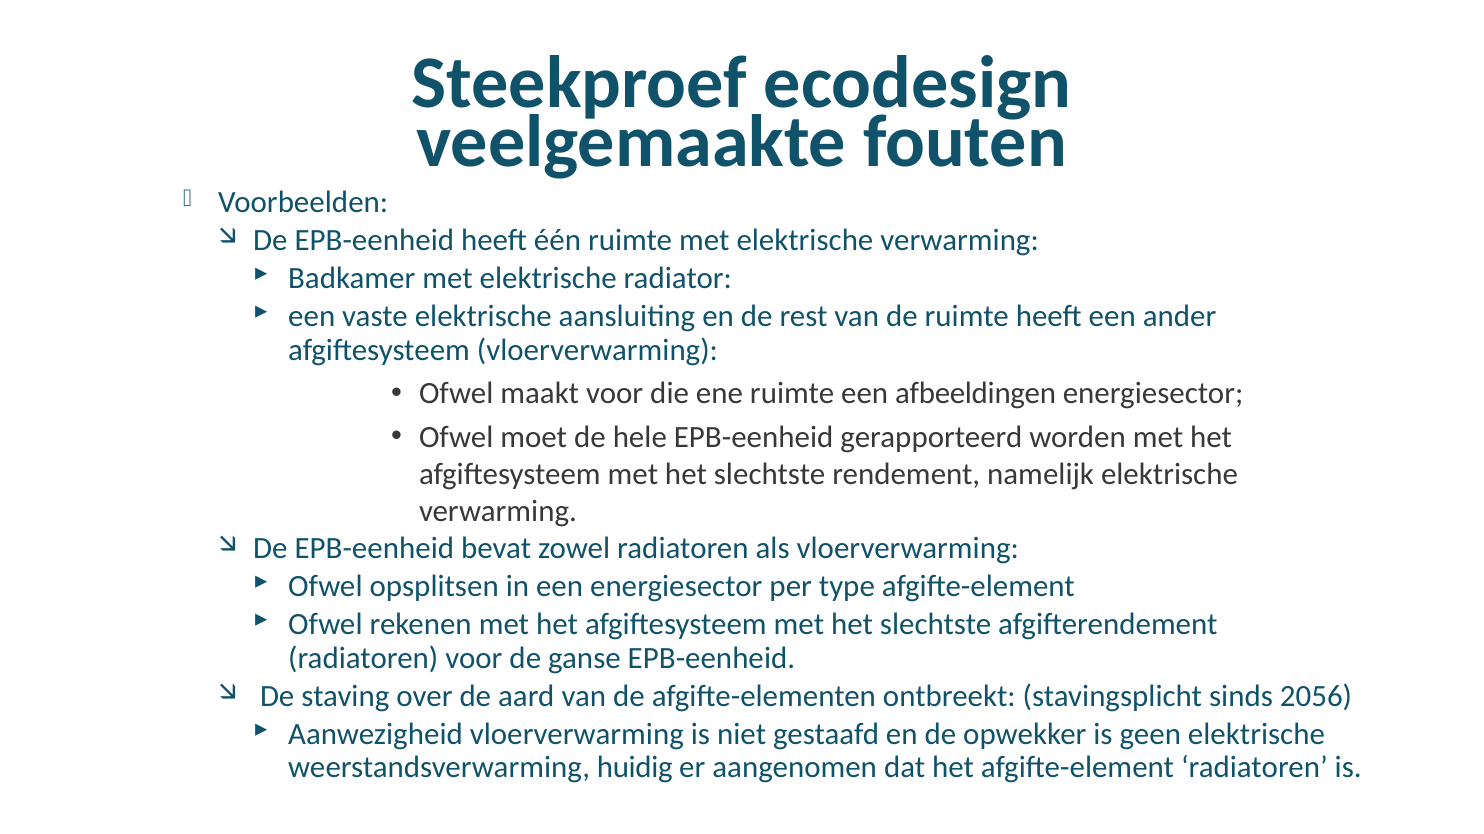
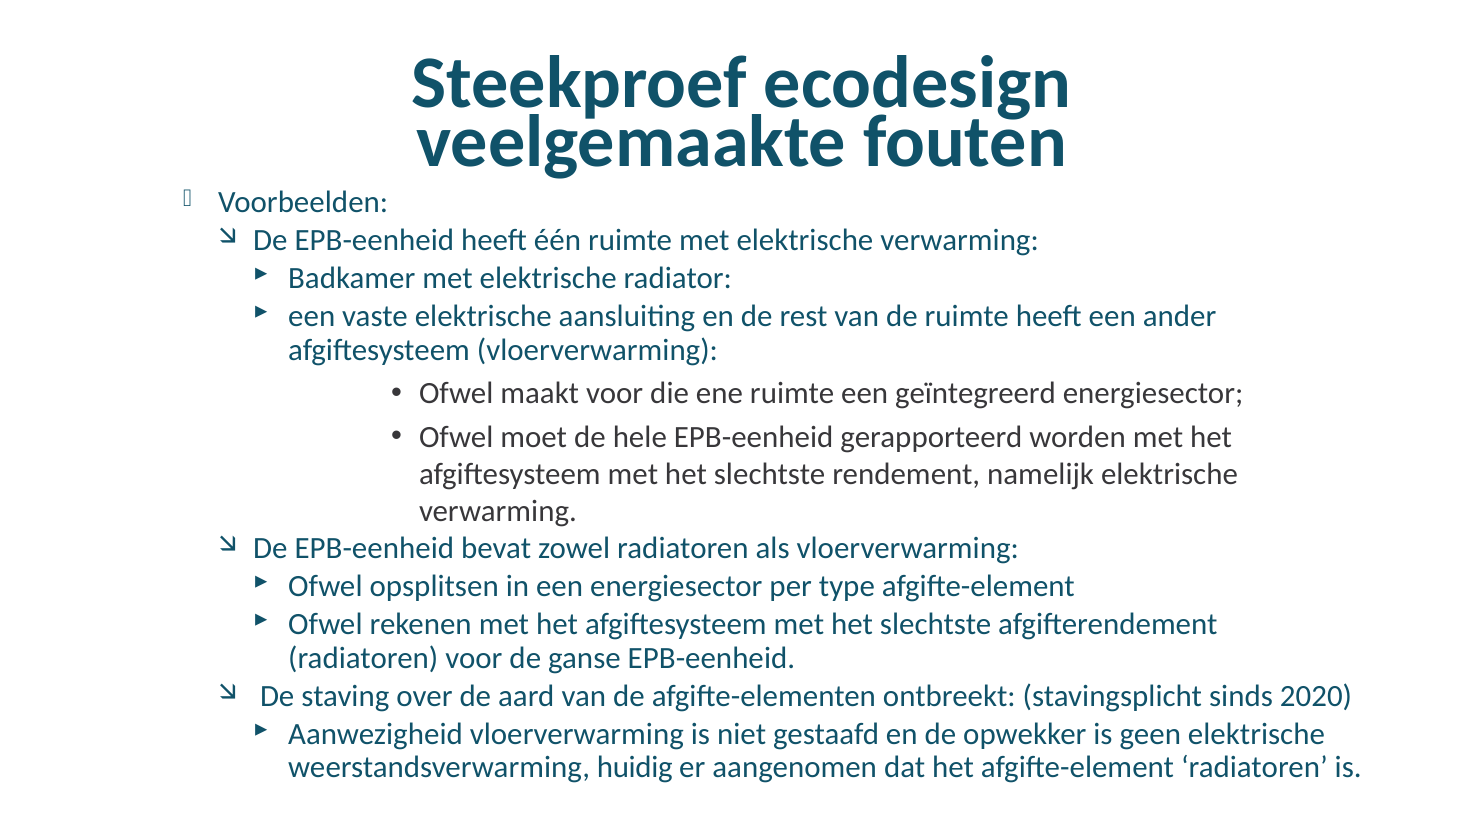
afbeeldingen: afbeeldingen -> geïntegreerd (976, 394)
2056: 2056 -> 2020 (1316, 697)
